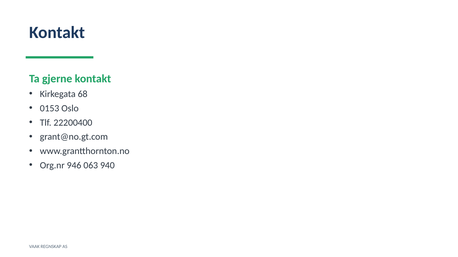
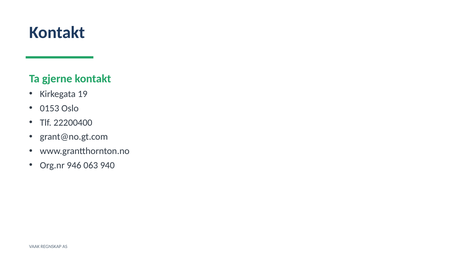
68: 68 -> 19 (83, 94)
